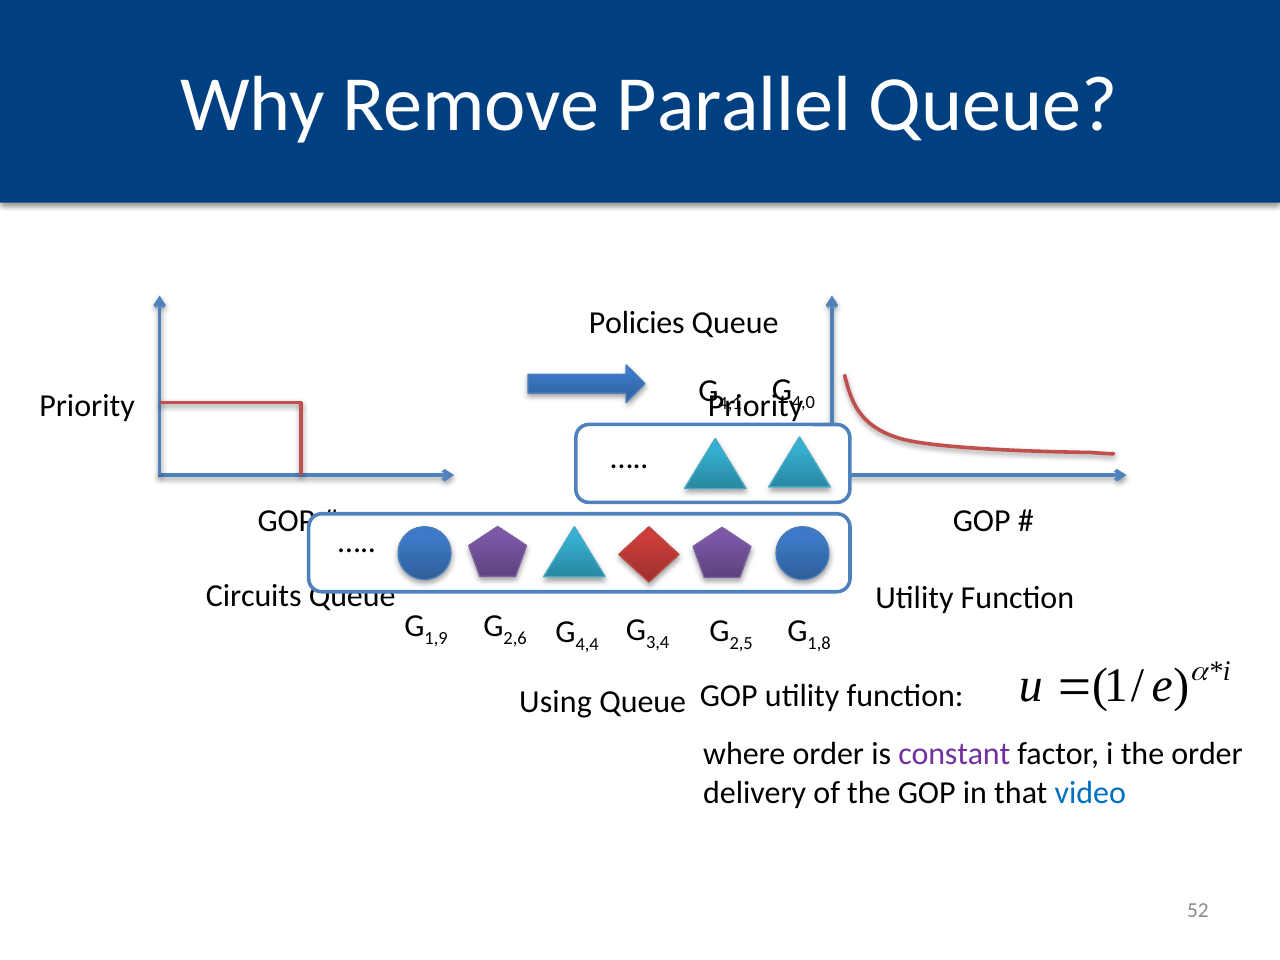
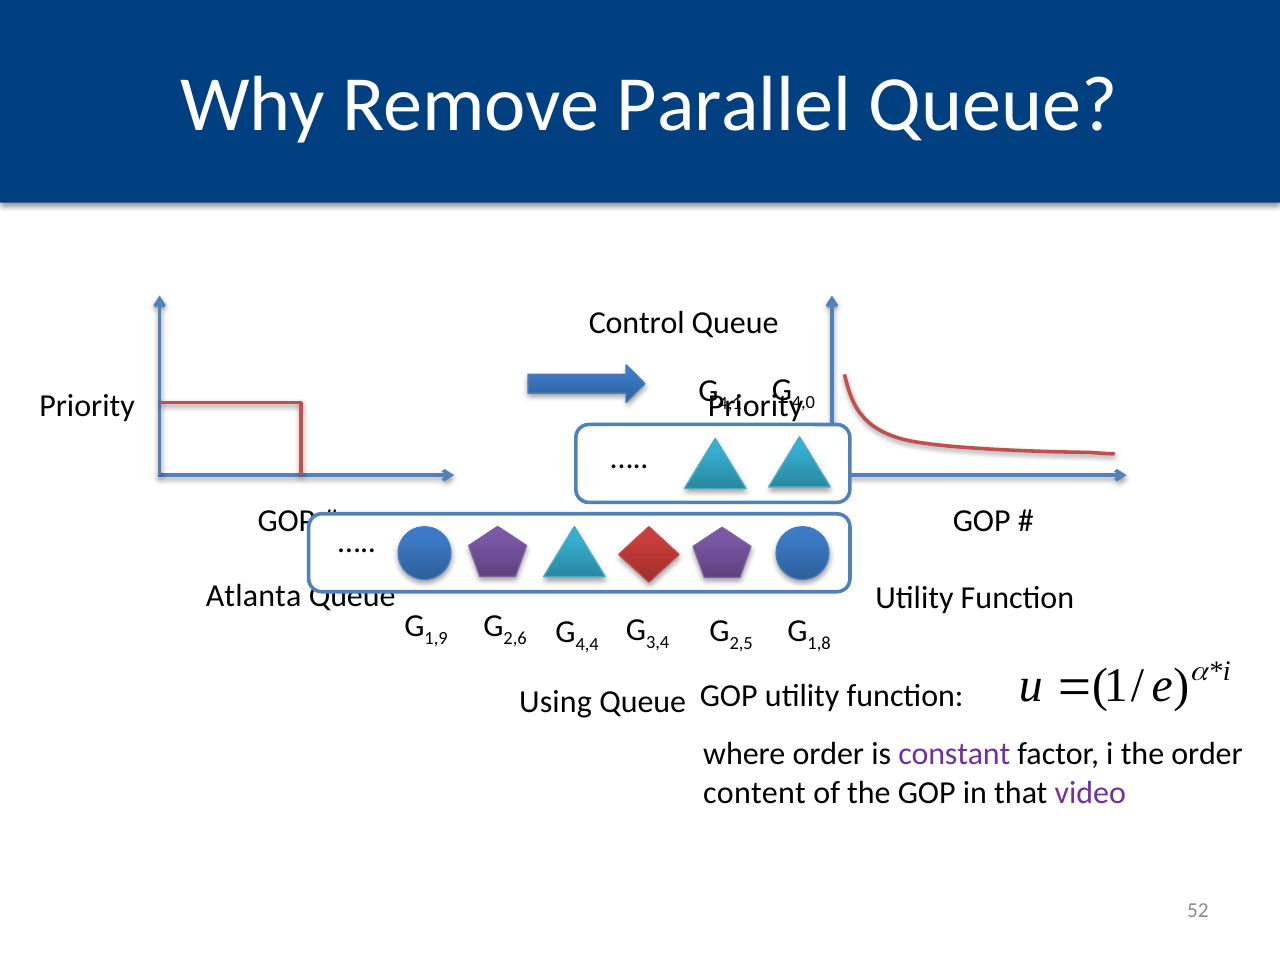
Policies: Policies -> Control (637, 323)
Circuits: Circuits -> Atlanta (254, 596)
delivery: delivery -> content (755, 793)
video colour: blue -> purple (1090, 793)
